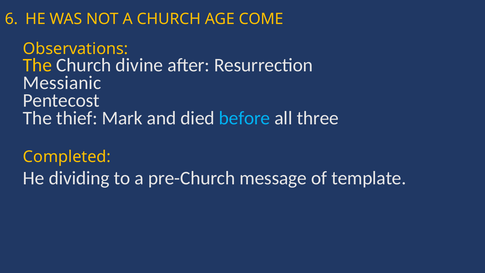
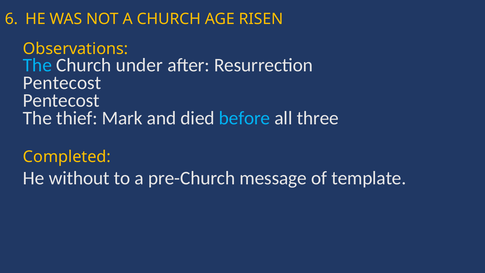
COME: COME -> RISEN (261, 19)
The colour: yellow -> light blue (37, 65)
divine: divine -> under (139, 65)
Messianic: Messianic -> Pentecost (62, 83)
dividing: dividing -> without (79, 178)
